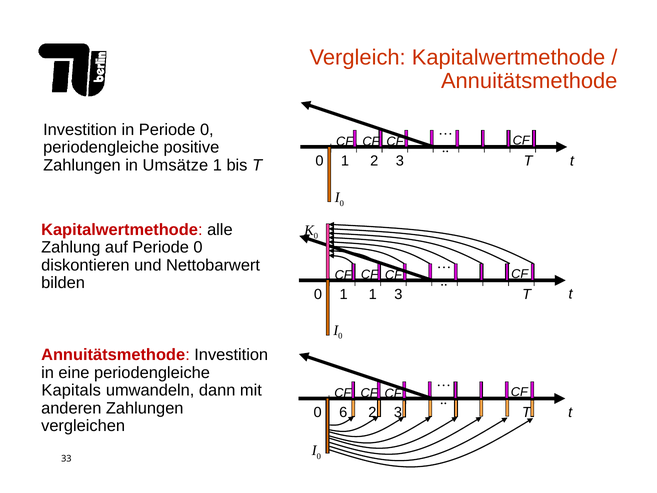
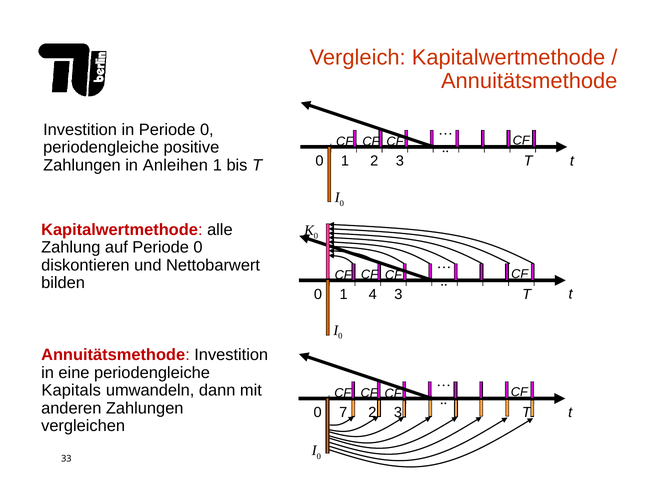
Umsätze: Umsätze -> Anleihen (175, 165)
1 1: 1 -> 4 (373, 294)
6: 6 -> 7 (343, 412)
